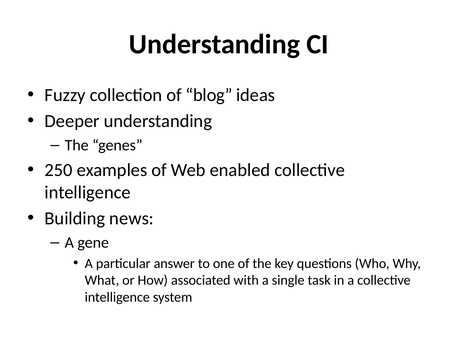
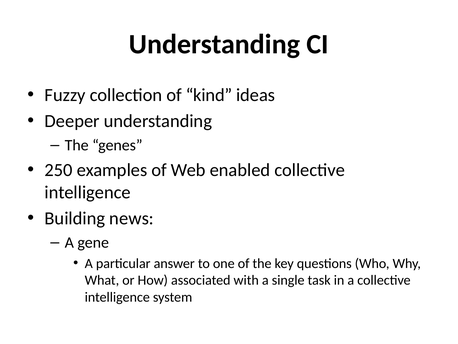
blog: blog -> kind (209, 95)
